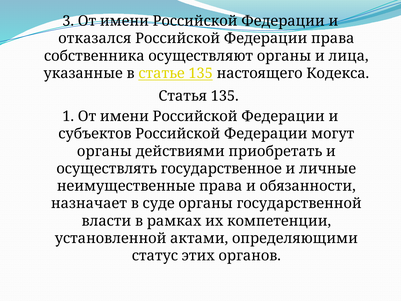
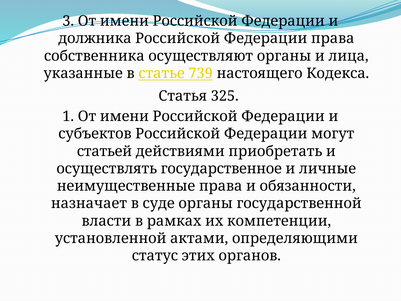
отказался: отказался -> должника (95, 39)
статье 135: 135 -> 739 (201, 73)
Статья 135: 135 -> 325 (225, 96)
органы: органы -> статьей (105, 151)
